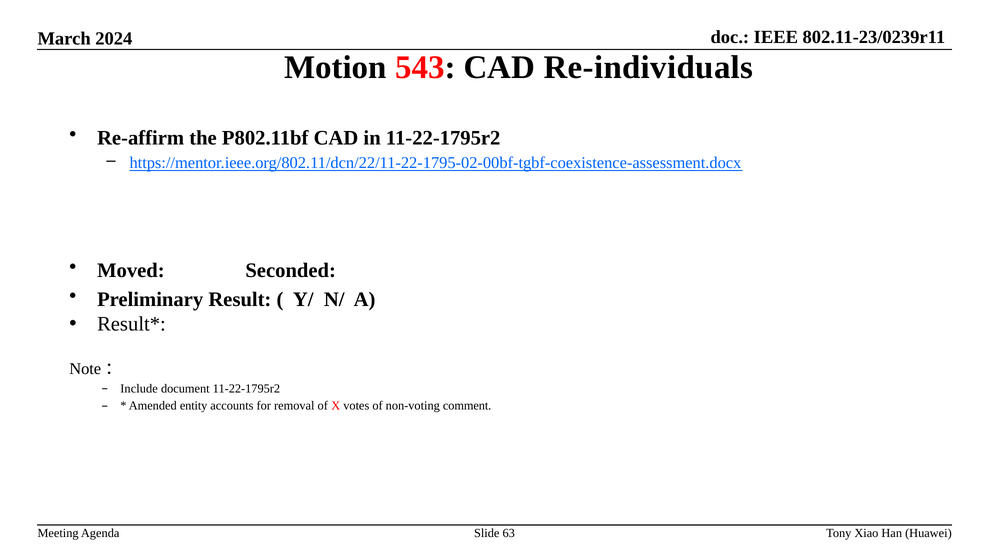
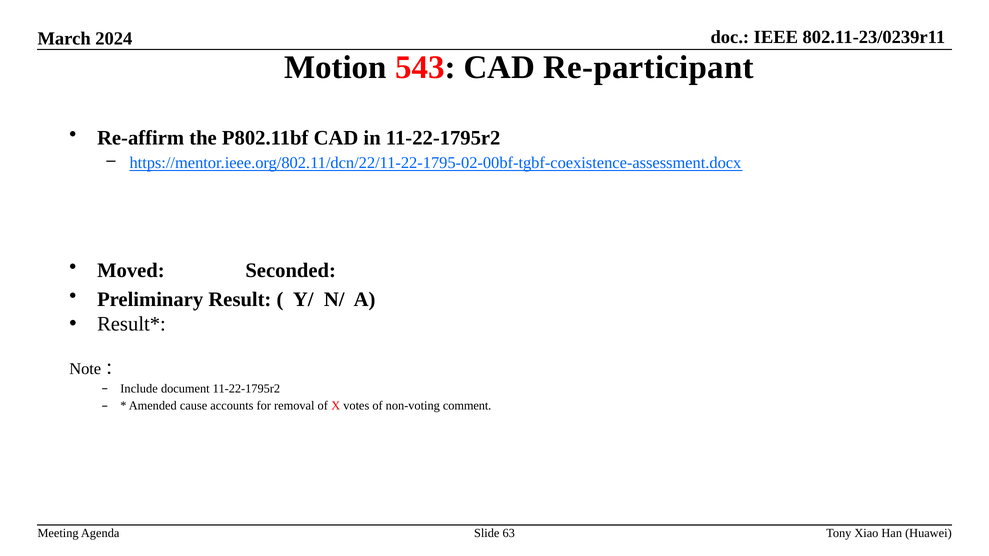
Re-individuals: Re-individuals -> Re-participant (649, 67)
entity: entity -> cause (194, 406)
